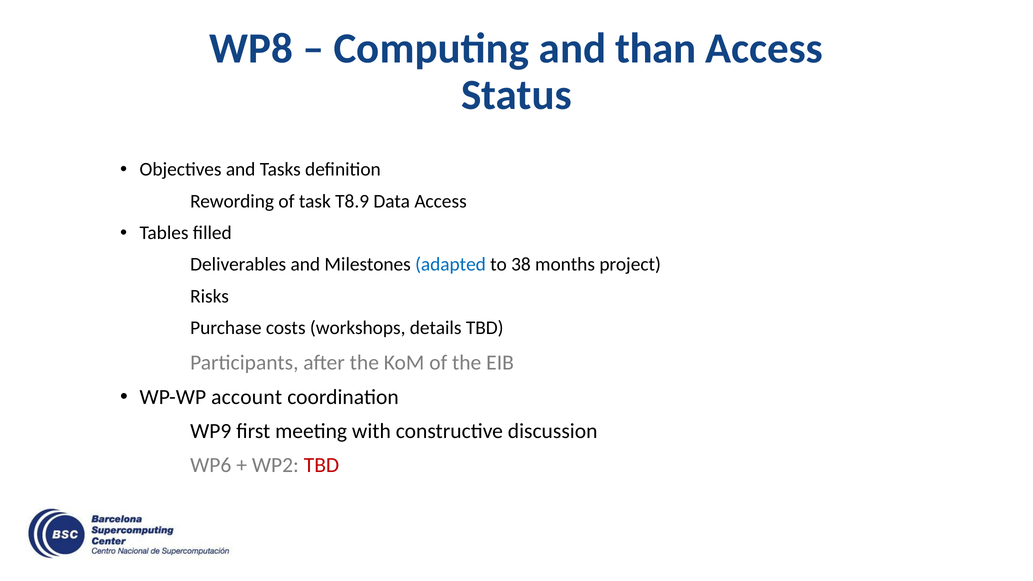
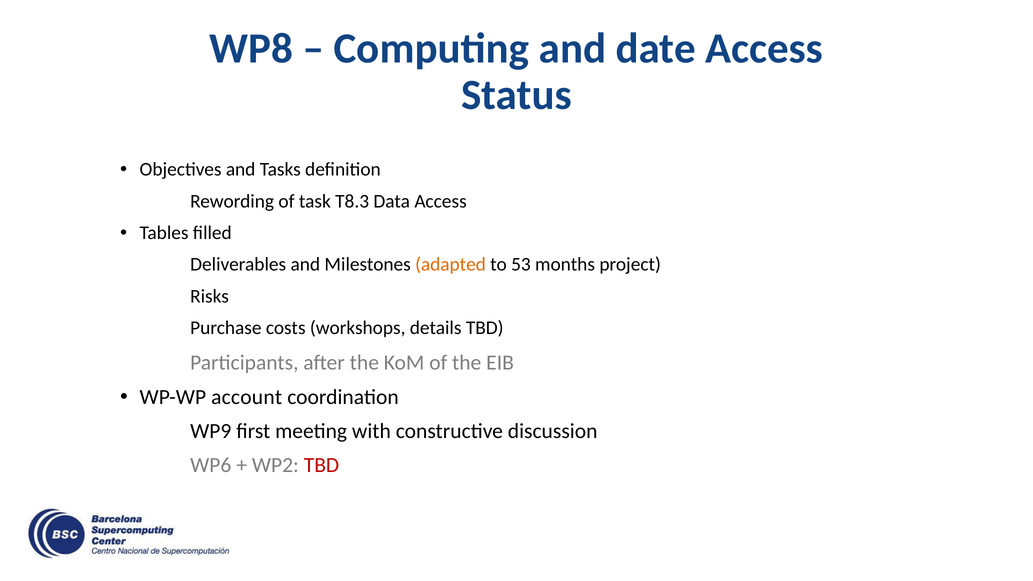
than: than -> date (656, 49)
T8.9: T8.9 -> T8.3 (352, 201)
adapted colour: blue -> orange (451, 265)
38: 38 -> 53 (521, 265)
